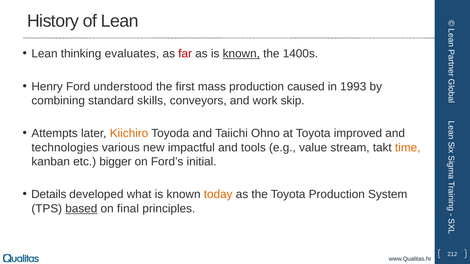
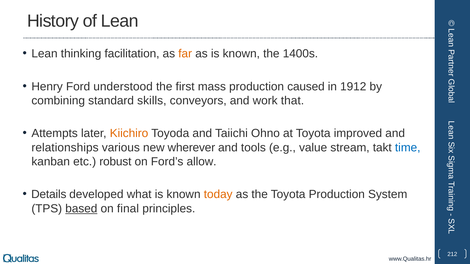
evaluates: evaluates -> facilitation (132, 54)
far colour: red -> orange (185, 54)
known underline: present -> none (241, 54)
1993: 1993 -> 1912 (353, 87)
skip: skip -> that (292, 101)
technologies: technologies -> relationships (65, 148)
impactful: impactful -> wherever (191, 148)
time colour: orange -> blue (408, 148)
bigger: bigger -> robust (115, 162)
initial: initial -> allow (202, 162)
